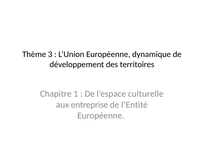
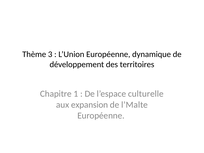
entreprise: entreprise -> expansion (90, 105)
l’Entité: l’Entité -> l’Malte (135, 105)
